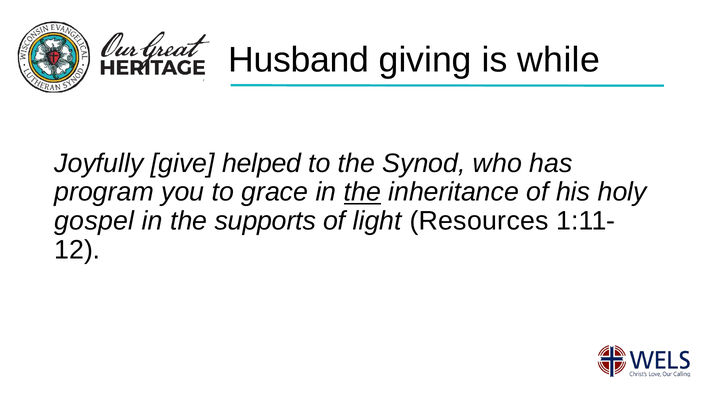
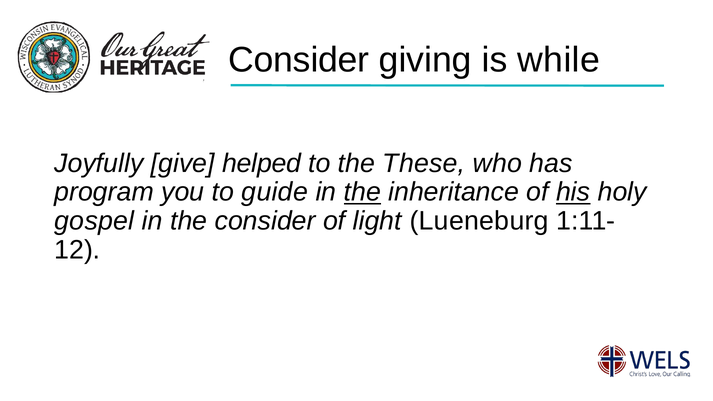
Husband: Husband -> Consider (299, 60)
Synod: Synod -> These (424, 163)
grace: grace -> guide (275, 192)
his underline: none -> present (573, 192)
the supports: supports -> consider (265, 221)
Resources: Resources -> Lueneburg (479, 221)
